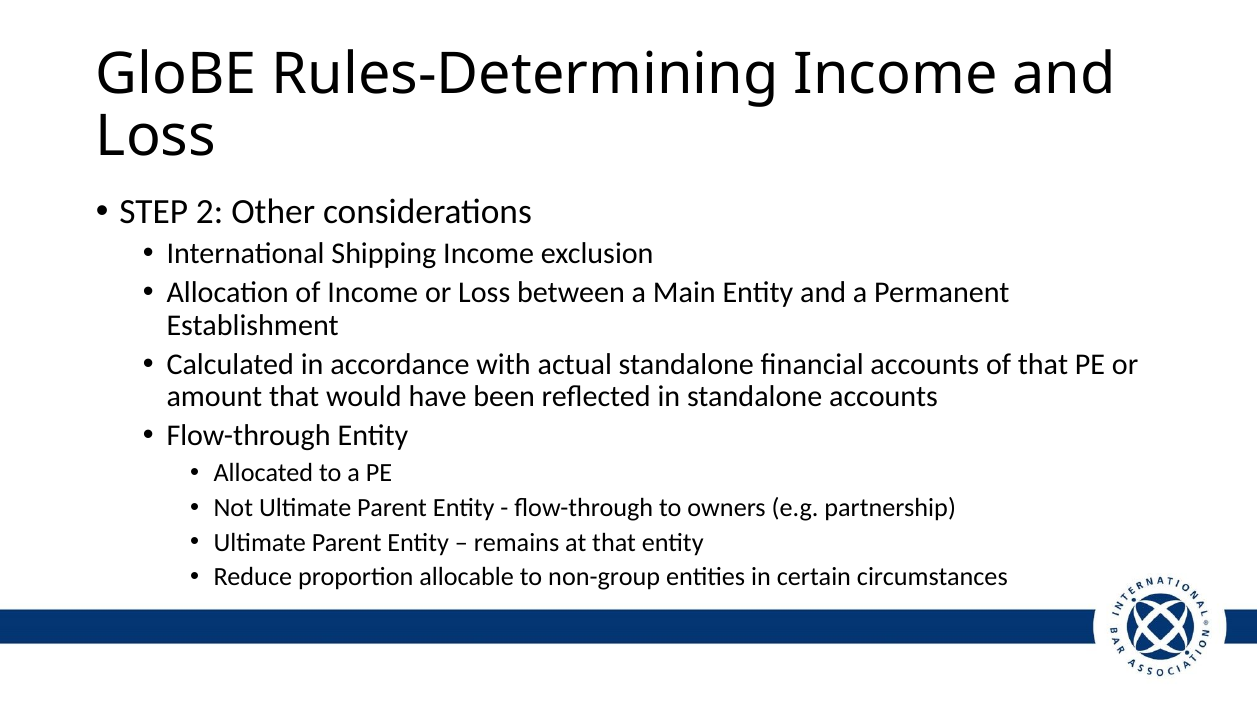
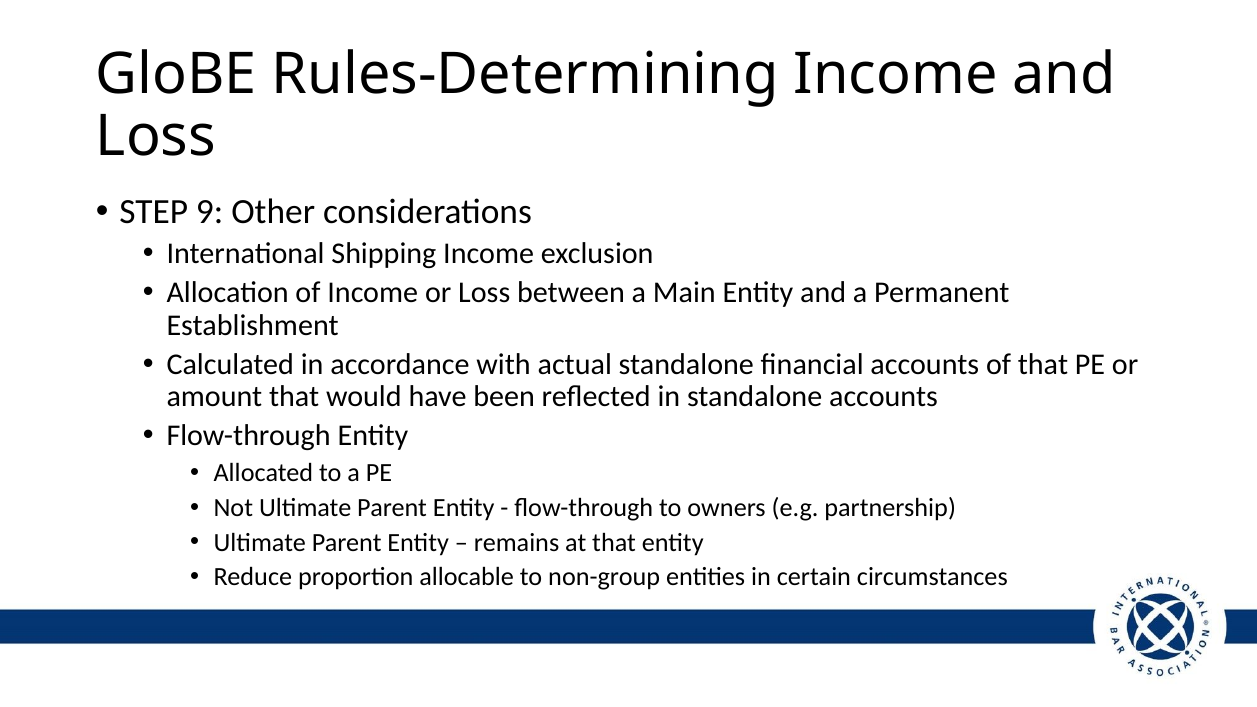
2: 2 -> 9 (210, 212)
